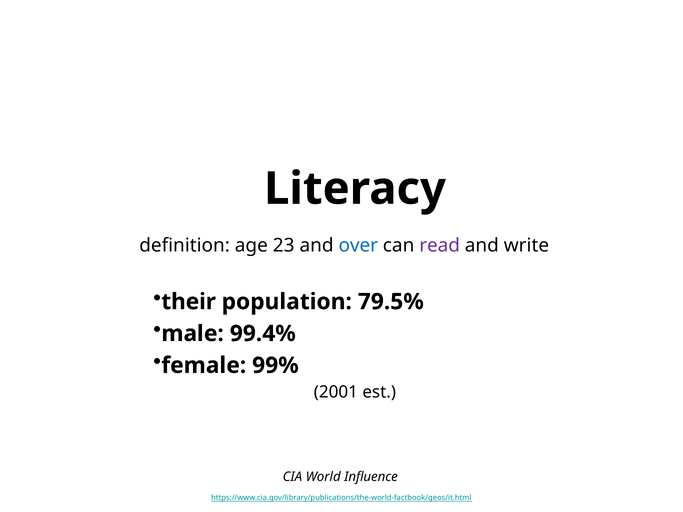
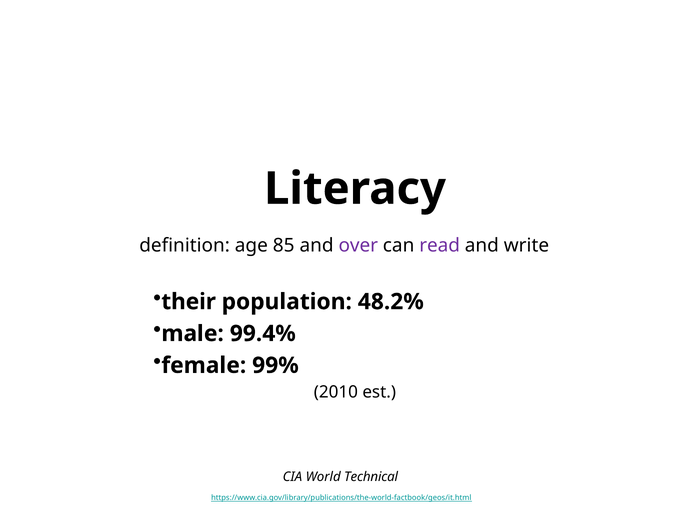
23: 23 -> 85 (284, 245)
over colour: blue -> purple (358, 245)
79.5%: 79.5% -> 48.2% (391, 302)
2001: 2001 -> 2010 (336, 392)
Influence: Influence -> Technical (371, 477)
